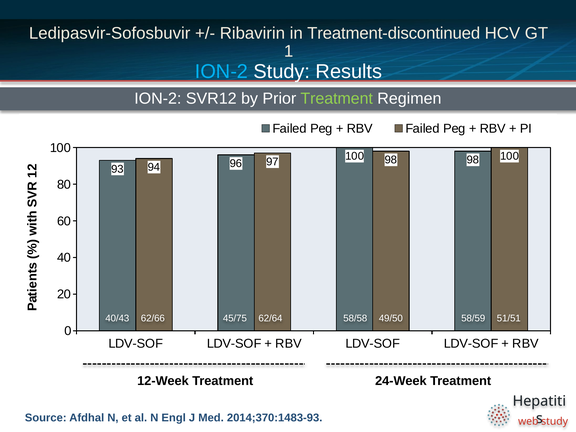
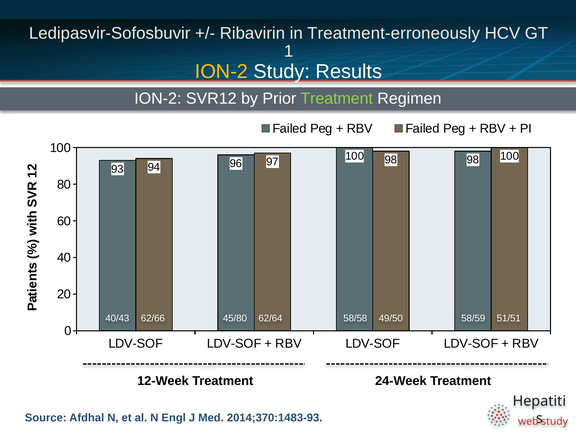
Treatment-discontinued: Treatment-discontinued -> Treatment-erroneously (394, 33)
ION-2 colour: light blue -> yellow (221, 72)
45/75: 45/75 -> 45/80 (235, 318)
